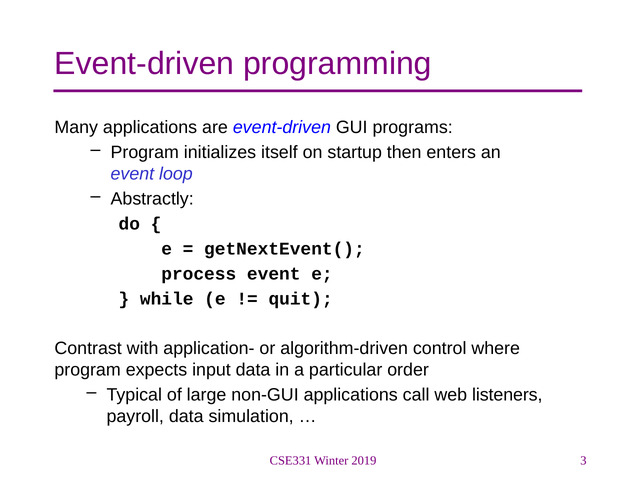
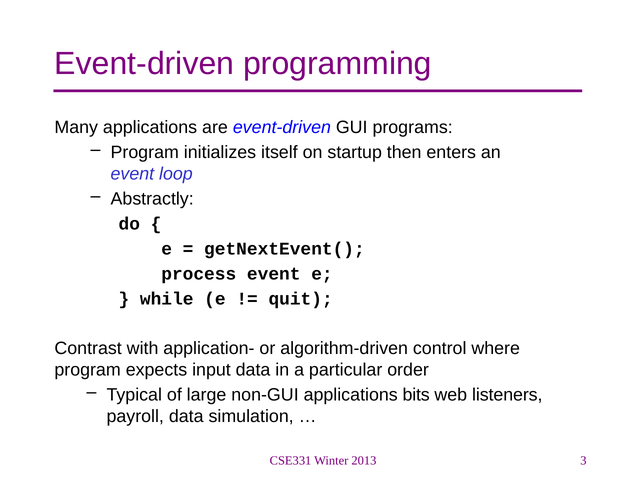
call: call -> bits (416, 395)
2019: 2019 -> 2013 (364, 460)
